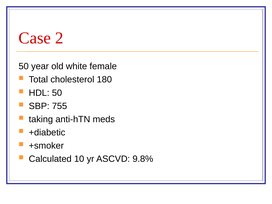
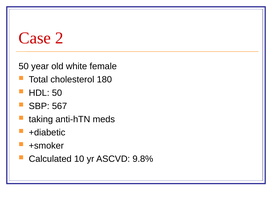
755: 755 -> 567 (60, 106)
